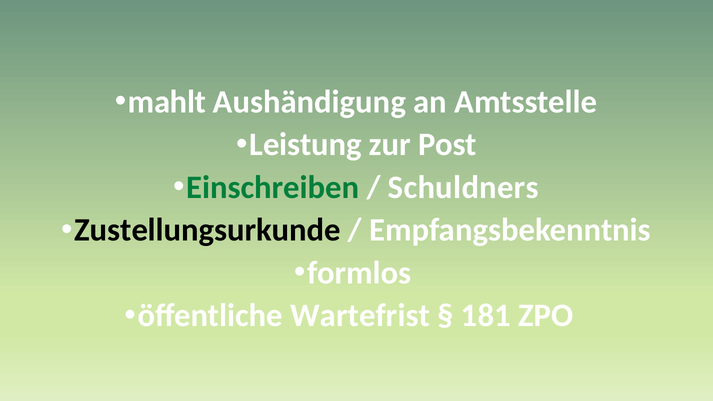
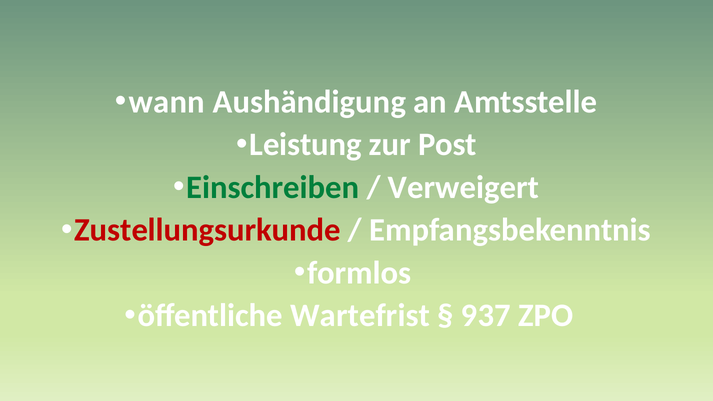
mahlt: mahlt -> wann (167, 102)
Schuldners: Schuldners -> Verweigert (464, 187)
Zustellungsurkunde colour: black -> red (207, 230)
181: 181 -> 937 (486, 316)
